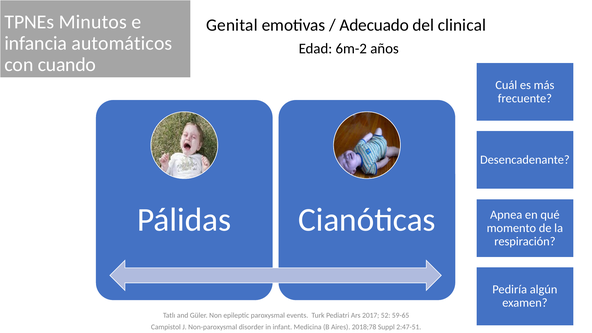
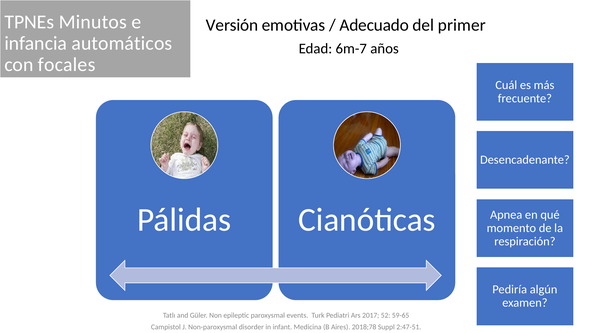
Genital: Genital -> Versión (232, 25)
clinical: clinical -> primer (462, 25)
6m-2: 6m-2 -> 6m-7 (351, 48)
cuando: cuando -> focales (67, 65)
